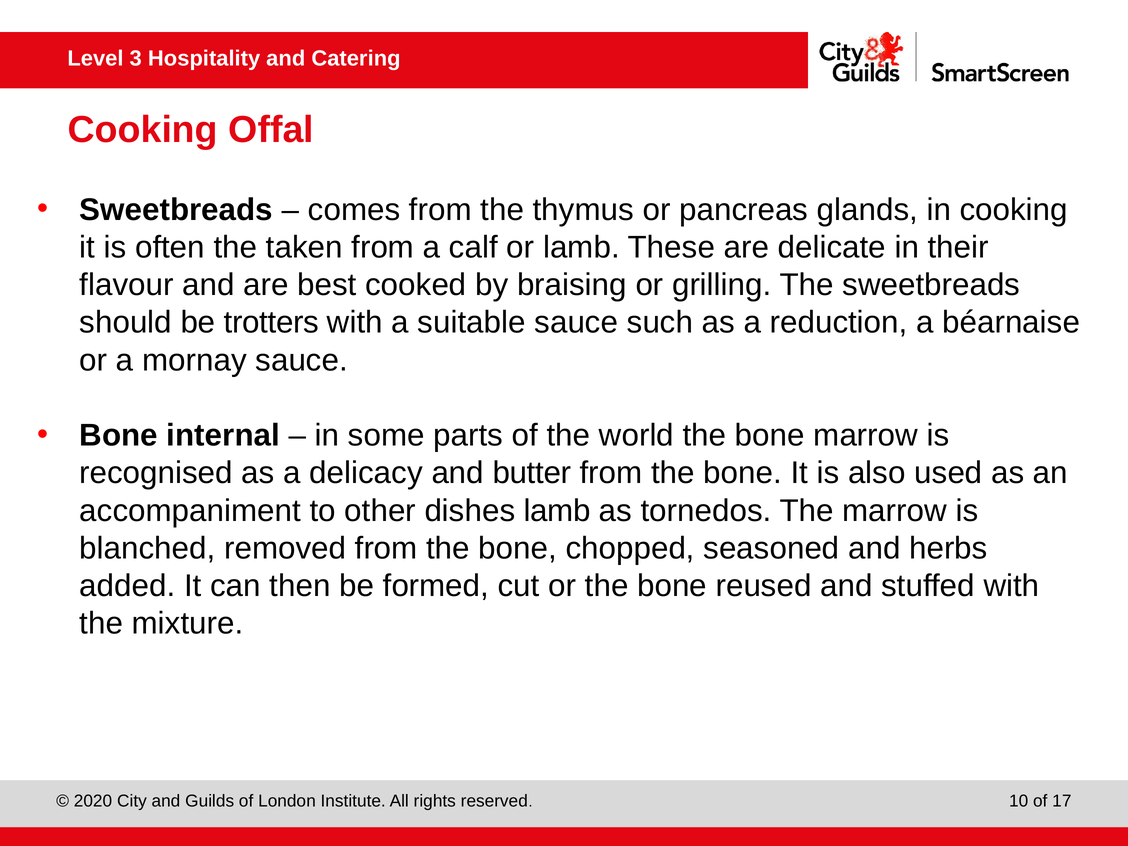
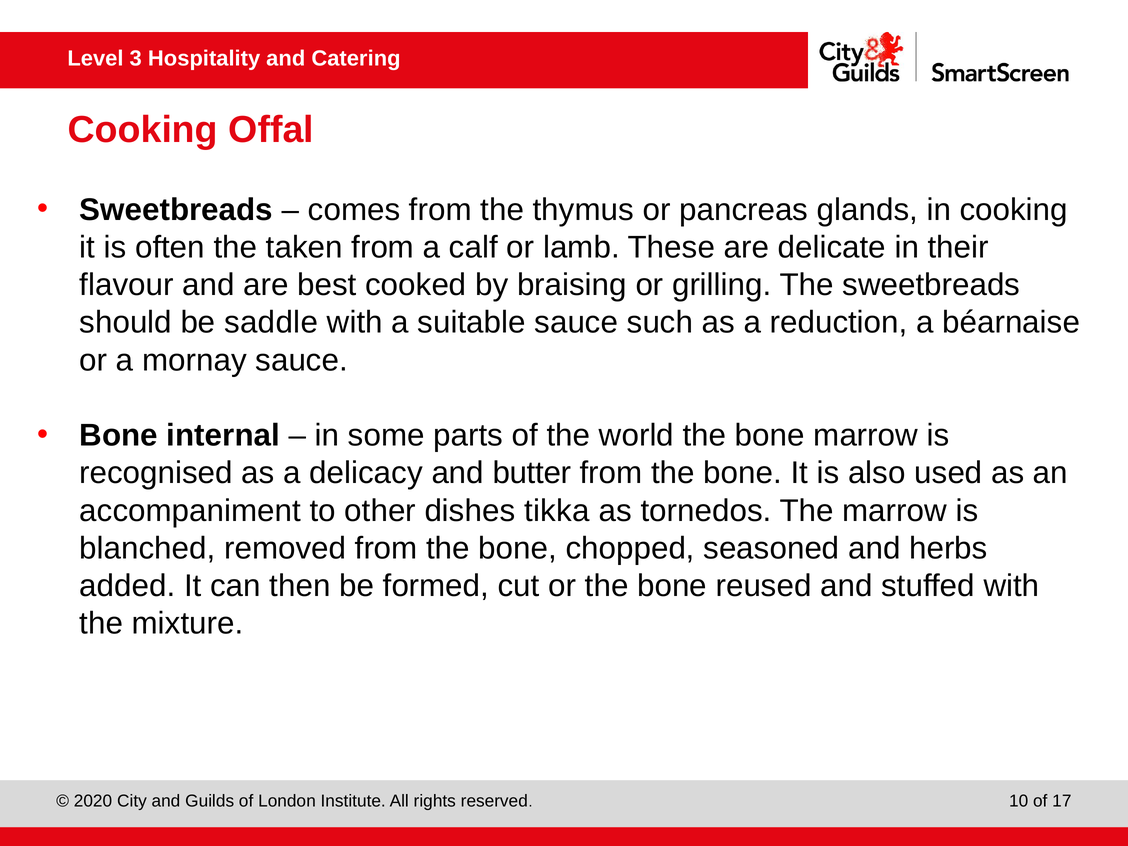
trotters: trotters -> saddle (271, 323)
dishes lamb: lamb -> tikka (557, 511)
